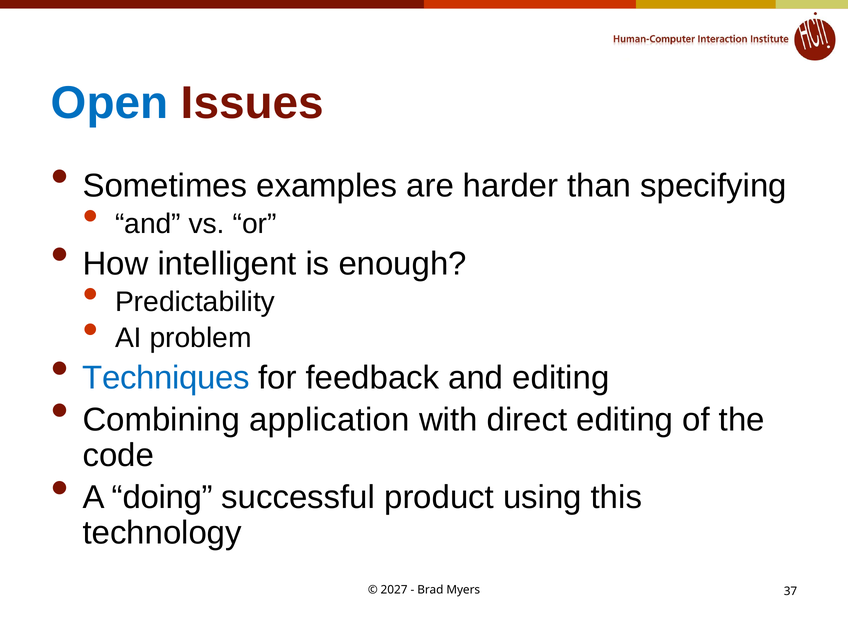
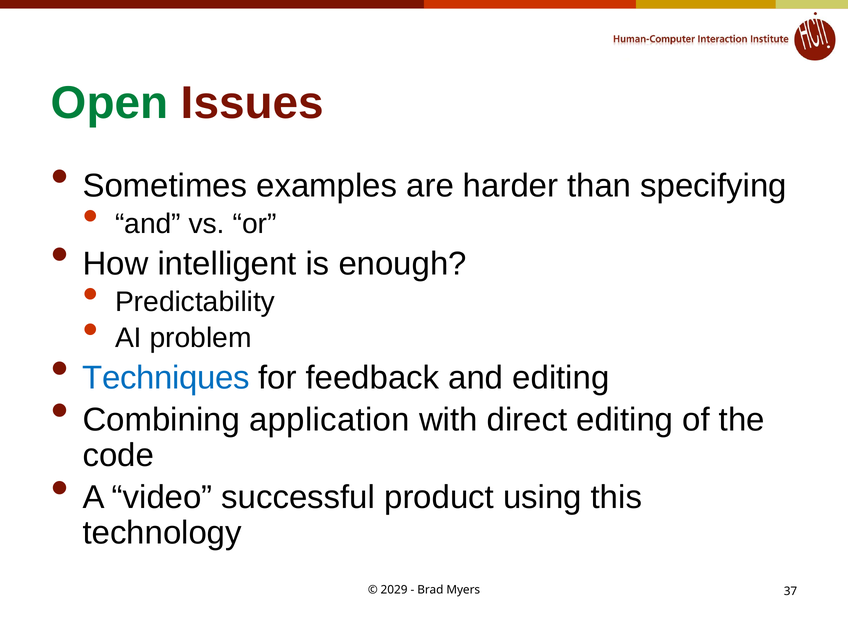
Open colour: blue -> green (110, 103)
doing: doing -> video (162, 497)
2027: 2027 -> 2029 (394, 590)
